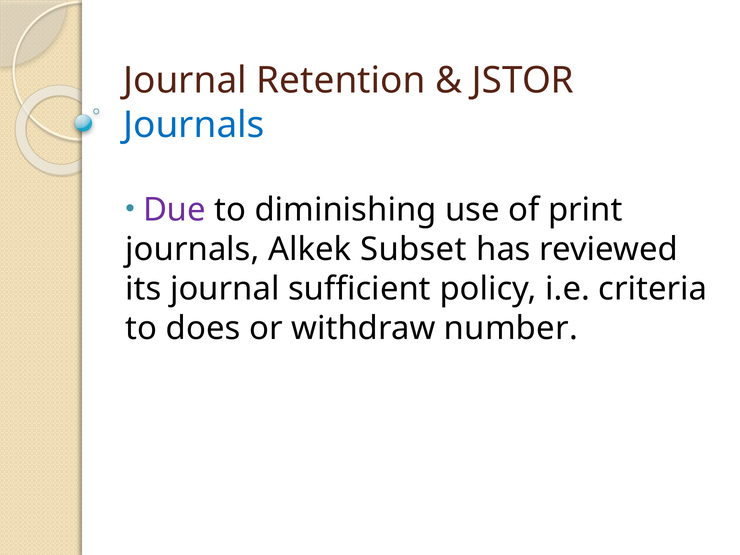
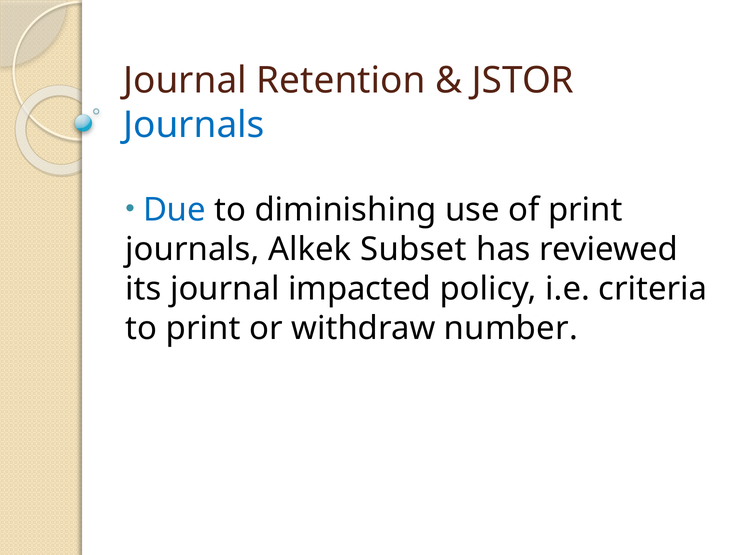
Due colour: purple -> blue (174, 210)
sufficient: sufficient -> impacted (360, 289)
to does: does -> print (203, 329)
